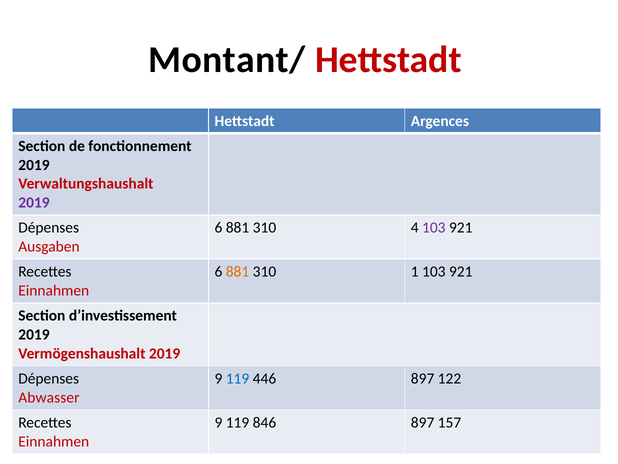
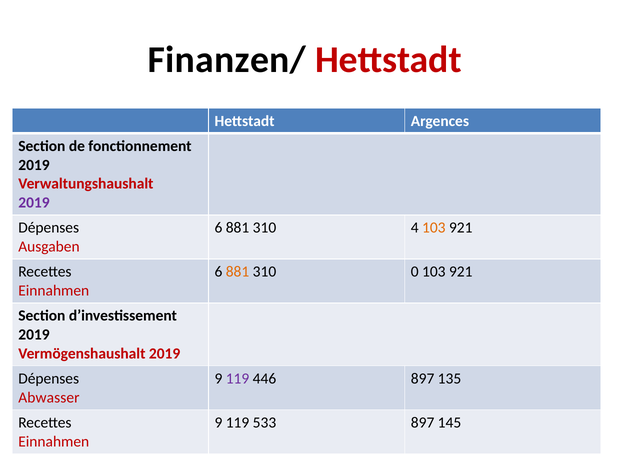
Montant/: Montant/ -> Finanzen/ (227, 60)
103 colour: purple -> orange (434, 228)
1: 1 -> 0 (415, 271)
119 colour: blue -> purple (238, 378)
122: 122 -> 135 (449, 378)
846: 846 -> 533 (264, 422)
157: 157 -> 145 (449, 422)
